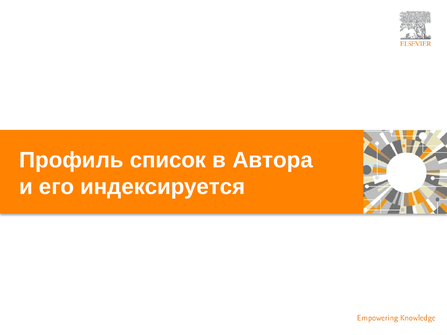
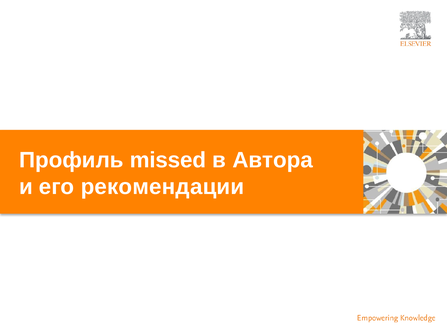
список: список -> missed (168, 160)
индексируется: индексируется -> рекомендации (163, 187)
